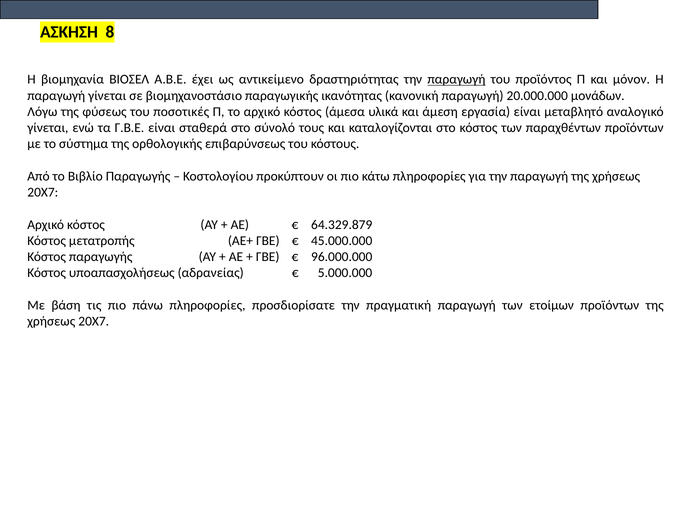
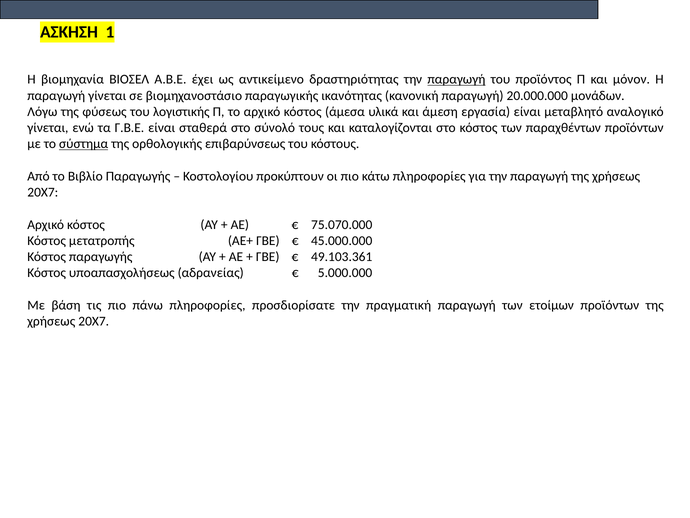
8: 8 -> 1 (110, 32)
ποσοτικές: ποσοτικές -> λογιστικής (181, 112)
σύστημα underline: none -> present (84, 144)
64.329.879: 64.329.879 -> 75.070.000 (342, 224)
96.000.000: 96.000.000 -> 49.103.361 (342, 257)
